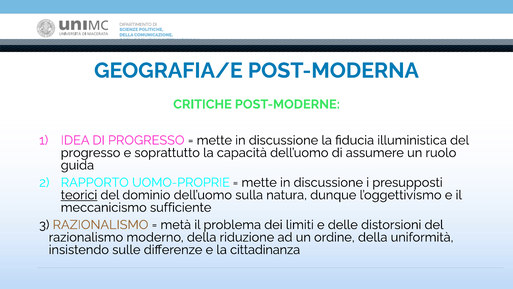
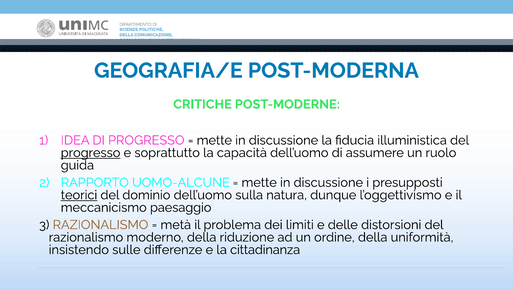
progresso underline: none -> present (91, 153)
UOMO-PROPRIE: UOMO-PROPRIE -> UOMO-ALCUNE (181, 182)
sufficiente: sufficiente -> paesaggio (181, 207)
